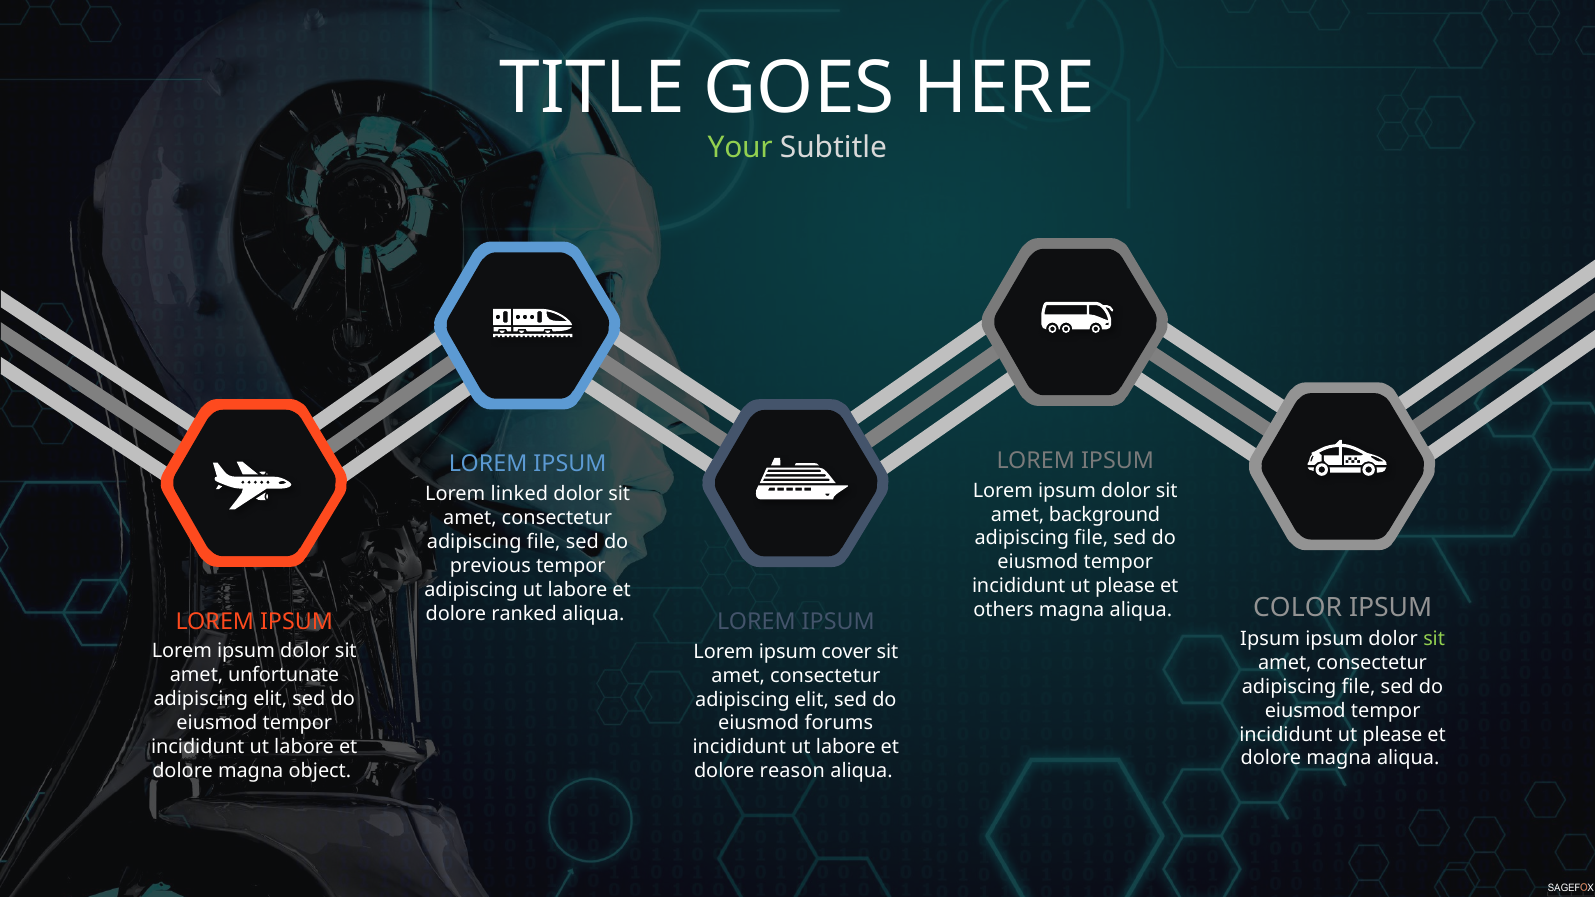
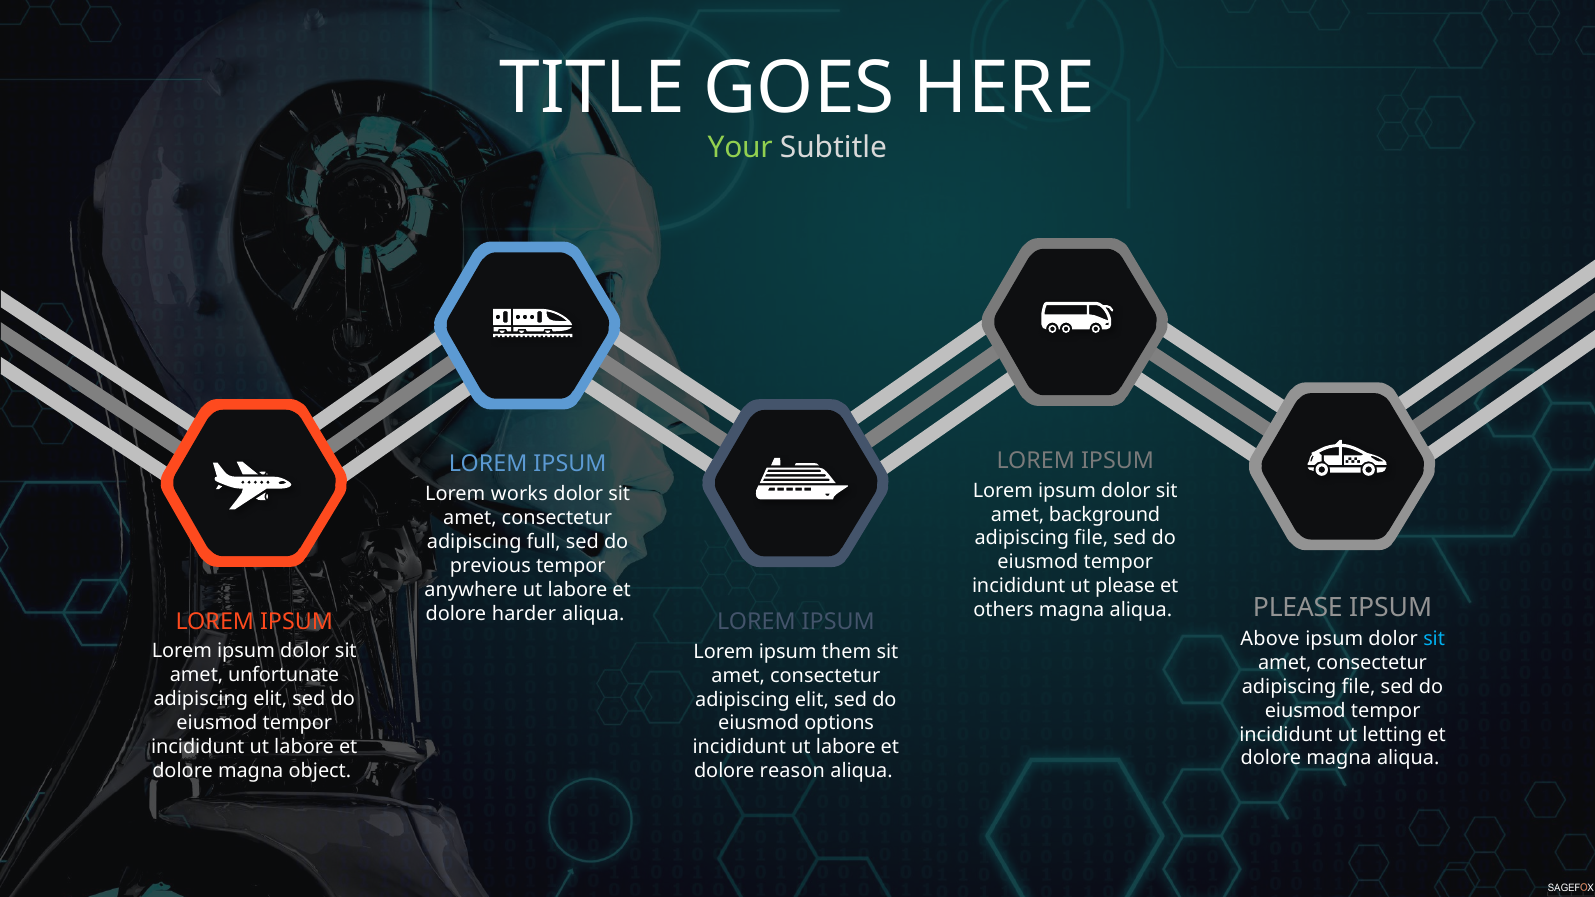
linked: linked -> works (519, 494)
file: file -> full (544, 542)
adipiscing: adipiscing -> anywhere (471, 590)
aliqua COLOR: COLOR -> PLEASE (1298, 607)
ranked: ranked -> harder (524, 614)
Ipsum: Ipsum -> Above (1270, 639)
sit colour: light green -> light blue (1434, 639)
cover: cover -> them (846, 652)
forums: forums -> options (839, 724)
please: please -> letting (1392, 735)
